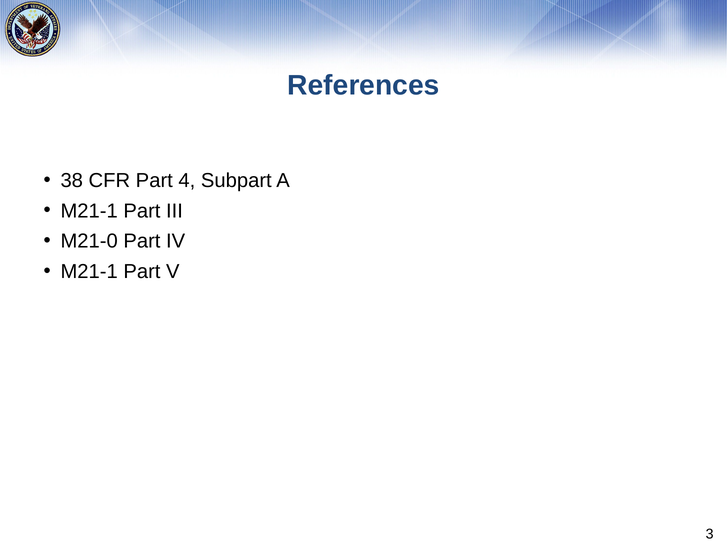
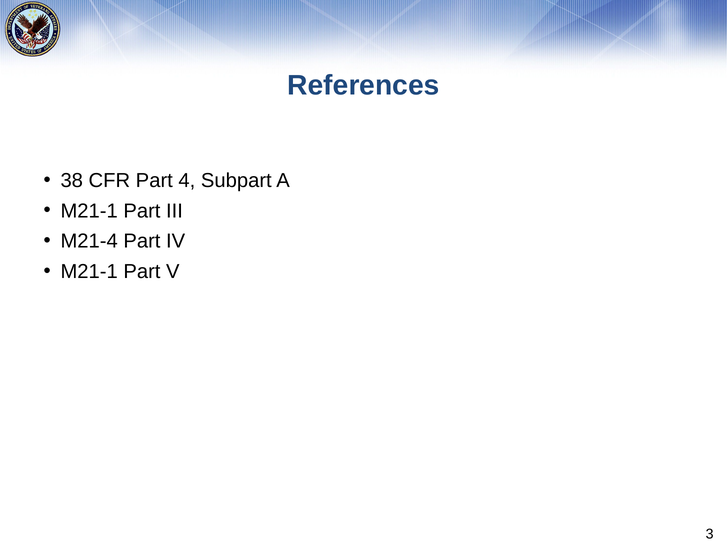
M21-0: M21-0 -> M21-4 (89, 241)
